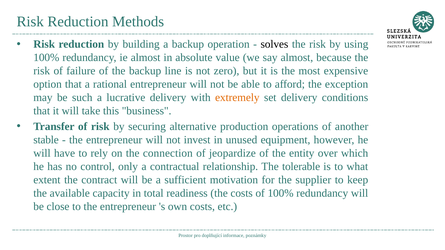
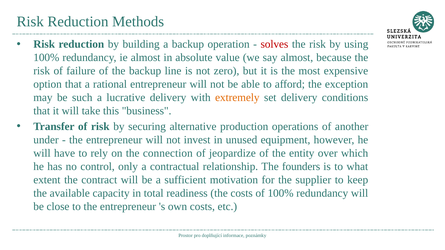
solves colour: black -> red (274, 44)
stable: stable -> under (46, 140)
tolerable: tolerable -> founders (301, 167)
